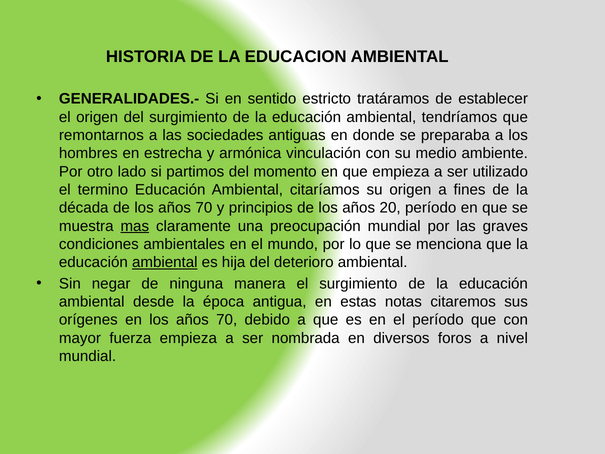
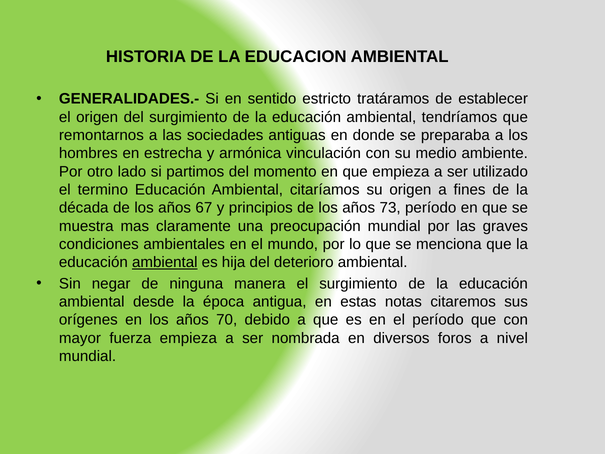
de los años 70: 70 -> 67 (204, 208)
20: 20 -> 73 (390, 208)
mas underline: present -> none (135, 226)
